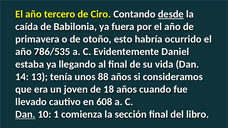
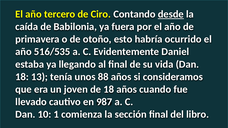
786/535: 786/535 -> 516/535 (52, 52)
14: 14 -> 18 (22, 77)
608: 608 -> 987 (104, 102)
Dan underline: present -> none (25, 115)
